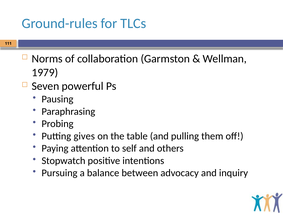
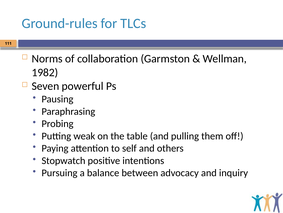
1979: 1979 -> 1982 (45, 72)
gives: gives -> weak (84, 136)
